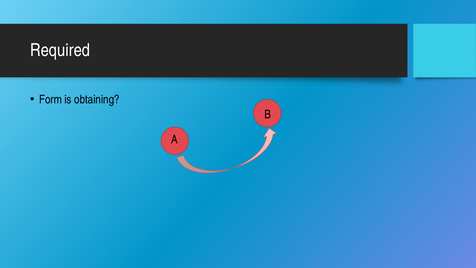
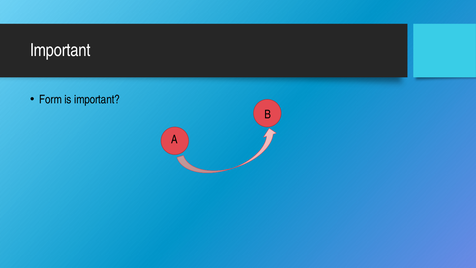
Required: Required -> Important (60, 50)
is obtaining: obtaining -> important (97, 99)
